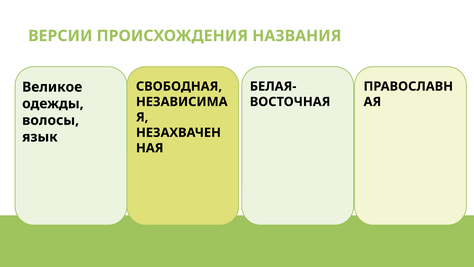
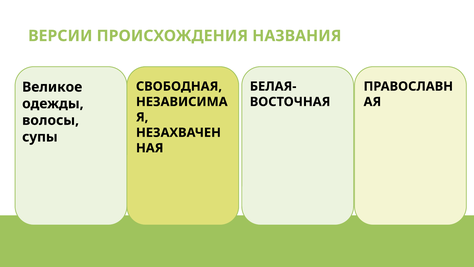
язык: язык -> супы (40, 137)
